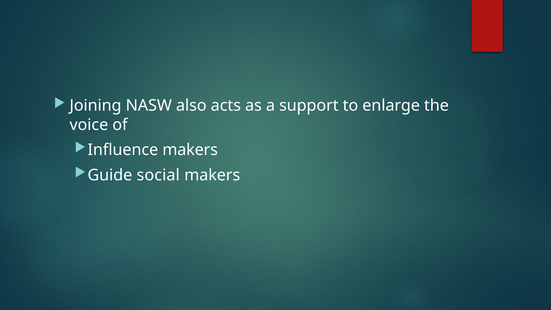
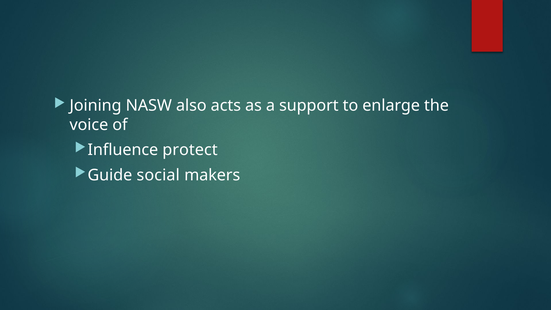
Influence makers: makers -> protect (190, 150)
